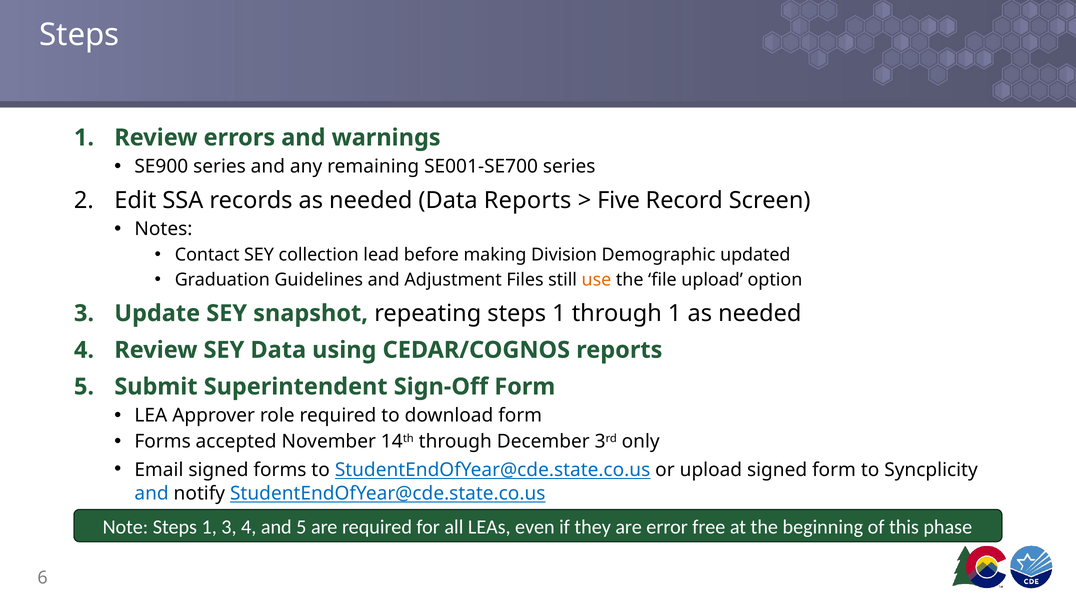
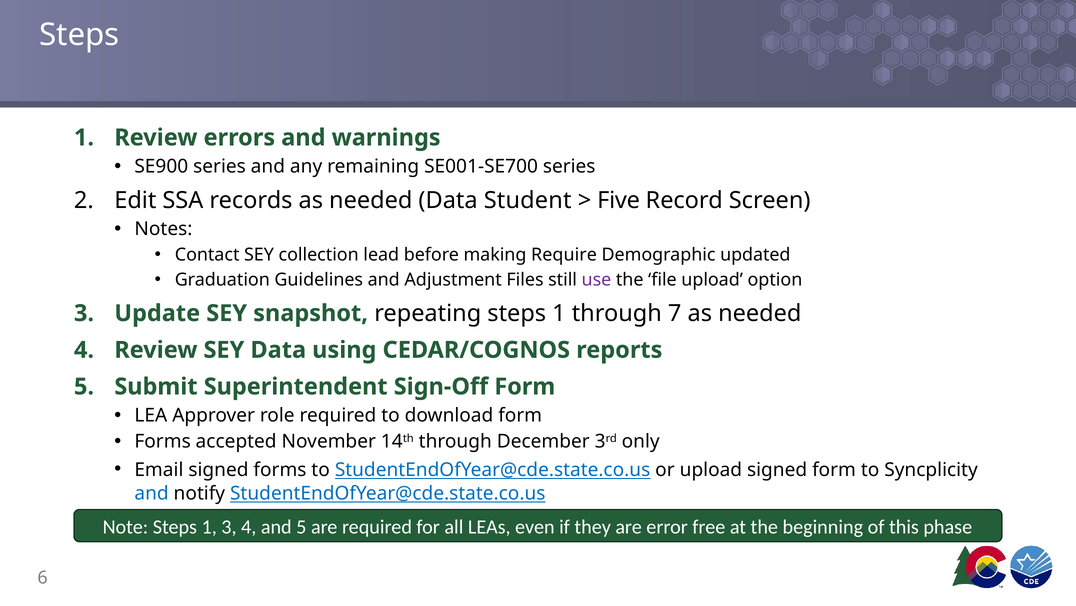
Data Reports: Reports -> Student (528, 200)
Division: Division -> Require (564, 254)
use colour: orange -> purple (596, 279)
through 1: 1 -> 7 (675, 313)
